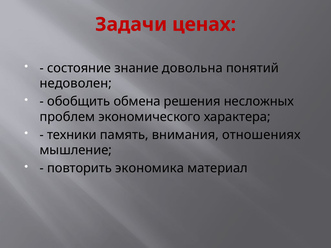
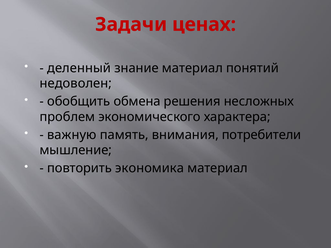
состояние: состояние -> деленный (79, 68)
знание довольна: довольна -> материал (192, 68)
техники: техники -> важную (72, 135)
отношениях: отношениях -> потребители (262, 135)
